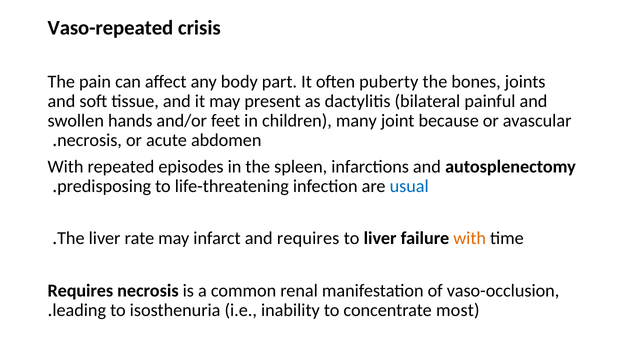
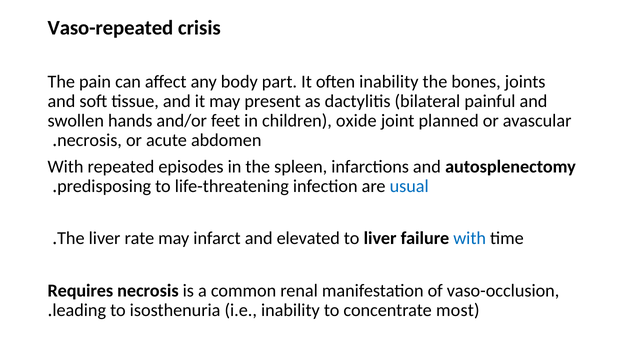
often puberty: puberty -> inability (389, 82)
many: many -> oxide (356, 121)
because: because -> planned (449, 121)
and requires: requires -> elevated (308, 238)
with colour: orange -> blue (470, 238)
